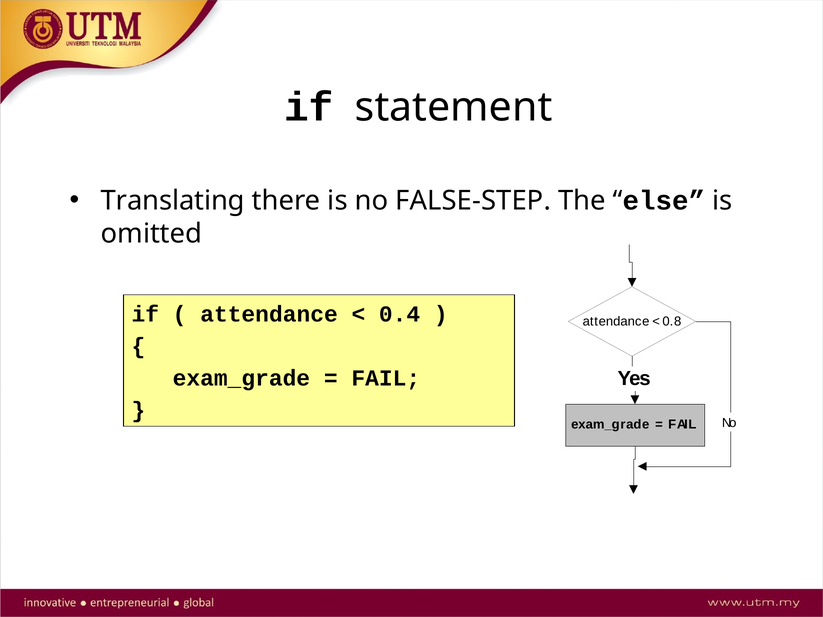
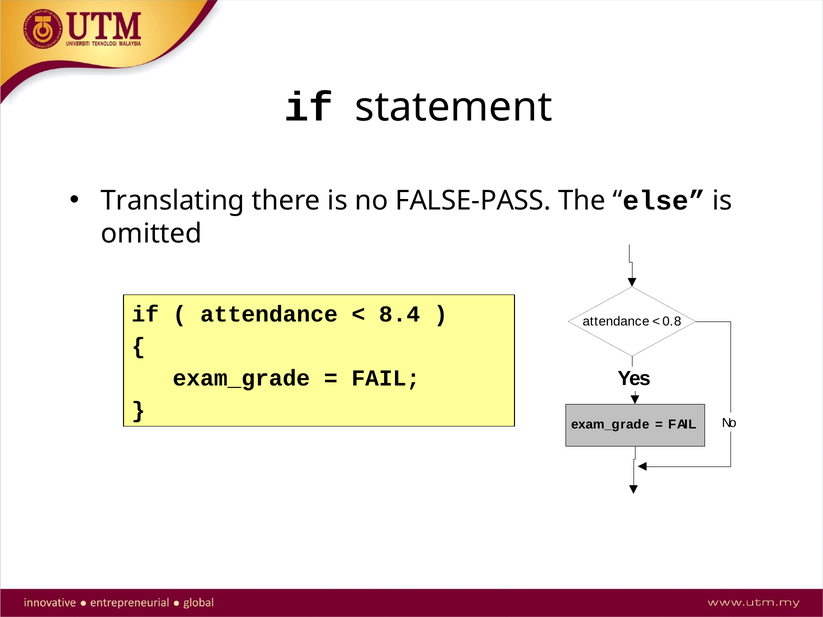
FALSE-STEP: FALSE-STEP -> FALSE-PASS (473, 201)
0.4: 0.4 -> 8.4 (400, 314)
